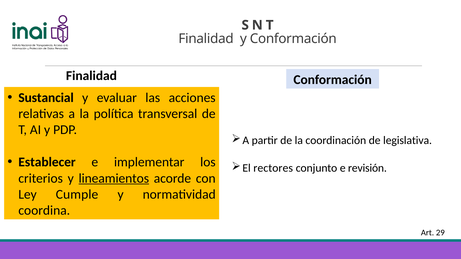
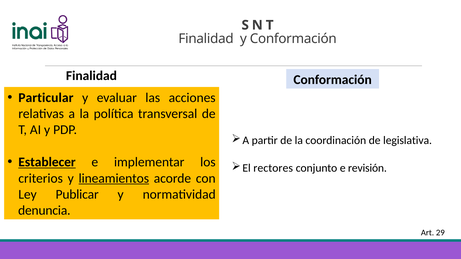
Sustancial: Sustancial -> Particular (46, 98)
Establecer underline: none -> present (47, 162)
Cumple: Cumple -> Publicar (77, 195)
coordina: coordina -> denuncia (44, 211)
